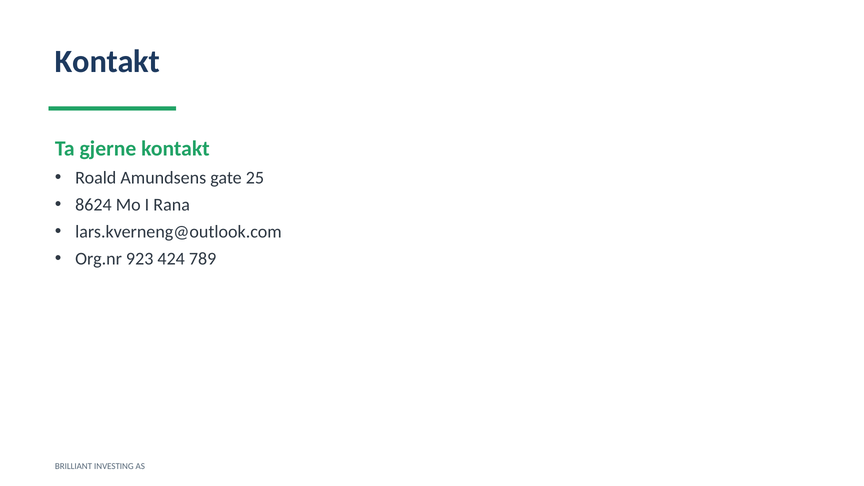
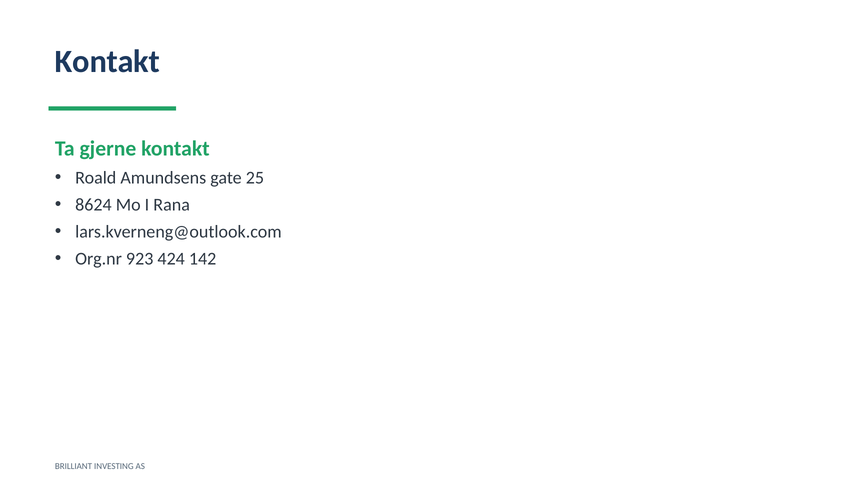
789: 789 -> 142 (203, 259)
